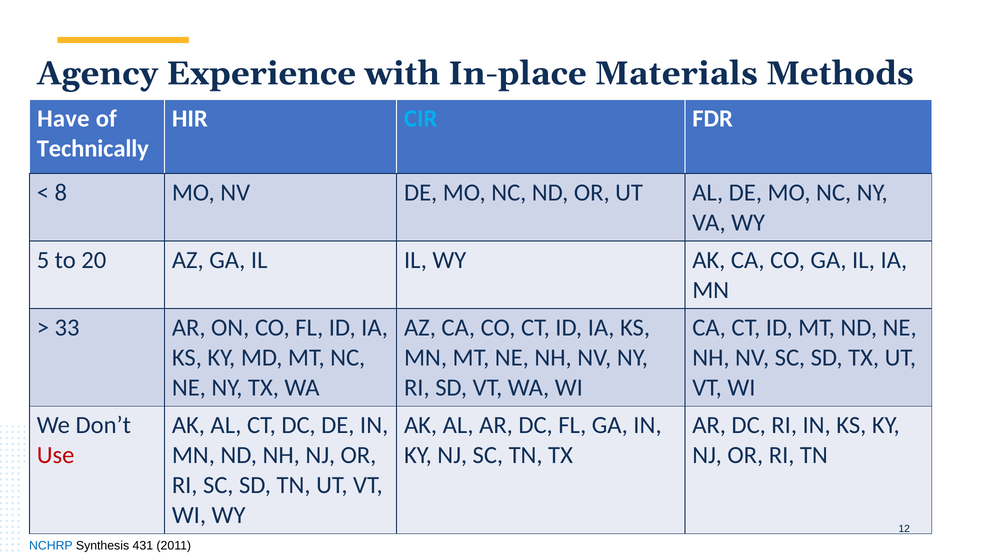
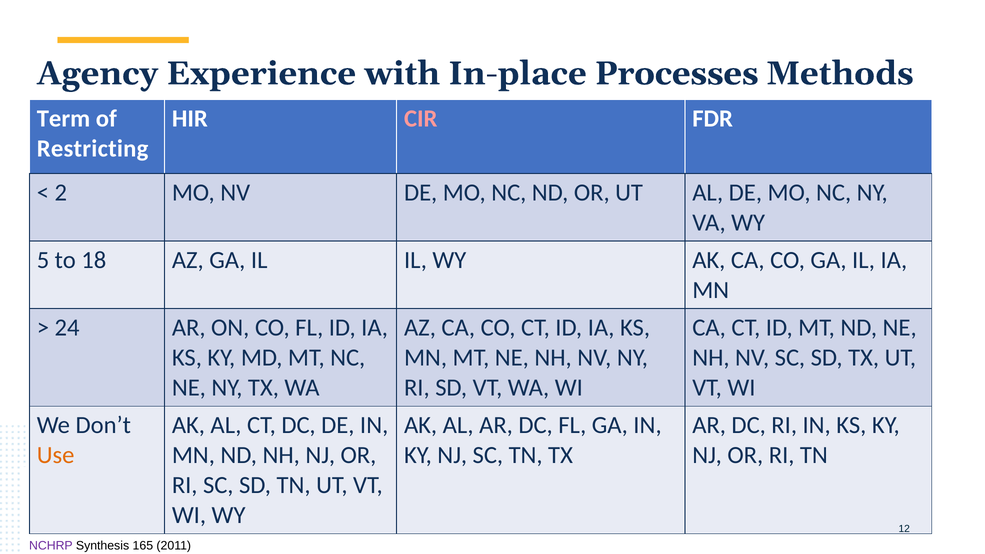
Materials: Materials -> Processes (677, 74)
Have: Have -> Term (63, 119)
CIR colour: light blue -> pink (421, 119)
Technically: Technically -> Restricting (93, 149)
8: 8 -> 2 (61, 193)
20: 20 -> 18 (94, 260)
33: 33 -> 24 (67, 328)
Use colour: red -> orange (56, 455)
NCHRP colour: blue -> purple (51, 546)
431: 431 -> 165 (143, 546)
